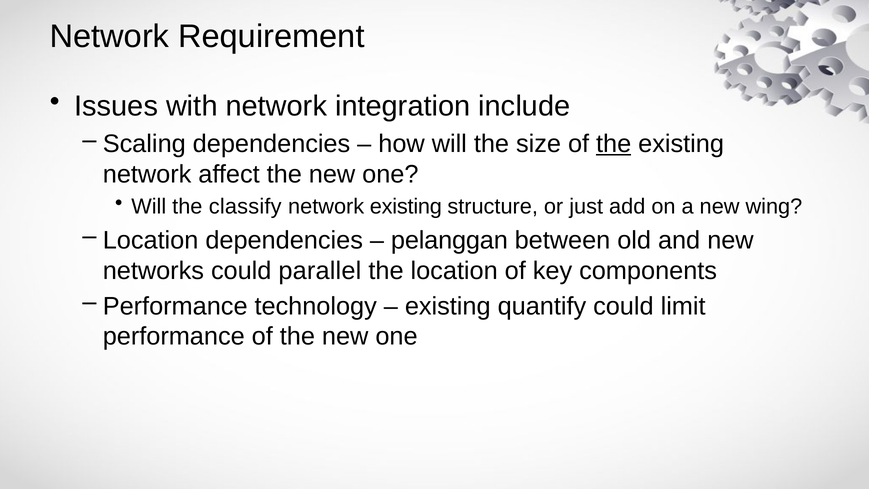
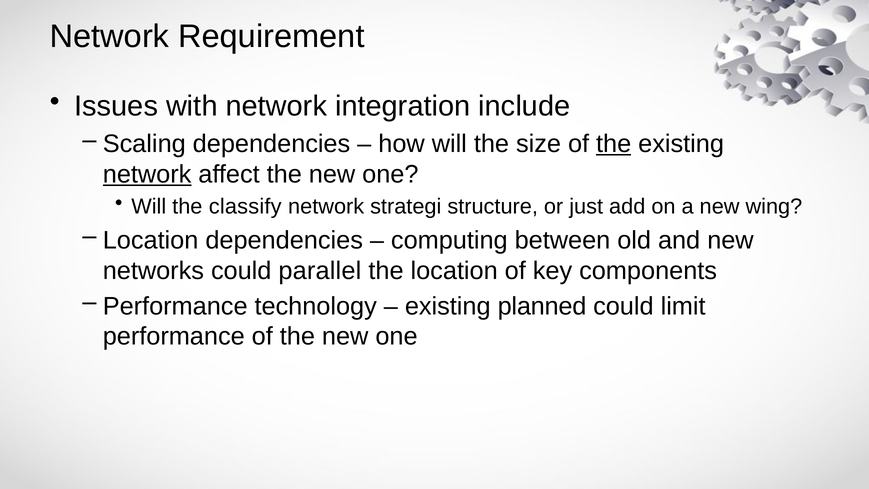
network underline: none -> present (147, 174)
network existing: existing -> strategi (406, 207)
pelanggan: pelanggan -> computing (449, 240)
quantify: quantify -> planned (542, 306)
